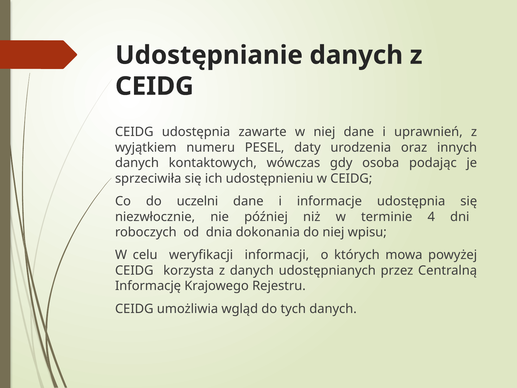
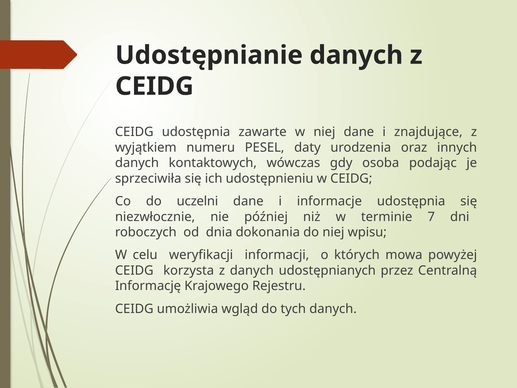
uprawnień: uprawnień -> znajdujące (428, 132)
4: 4 -> 7 (431, 217)
